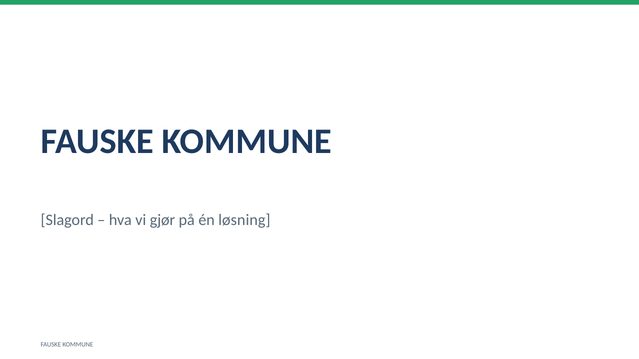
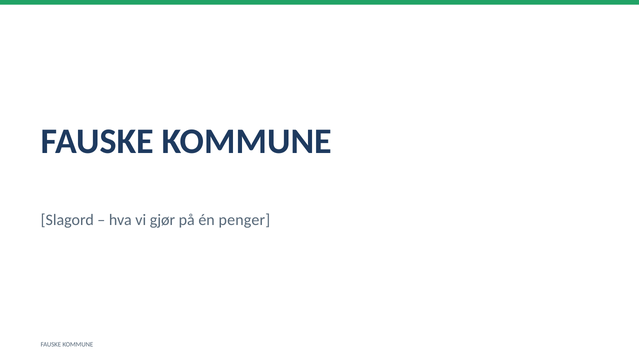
løsning: løsning -> penger (244, 220)
